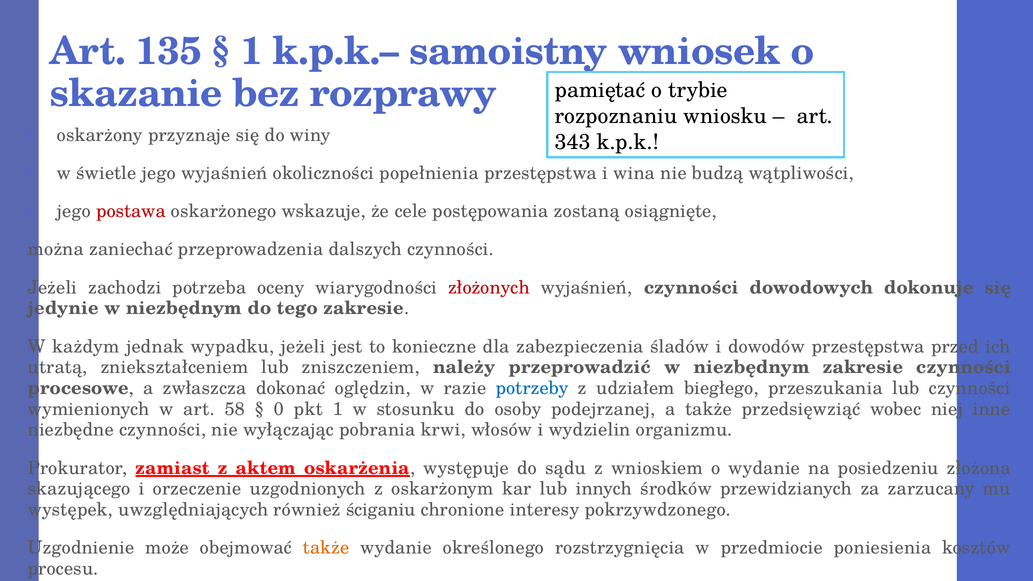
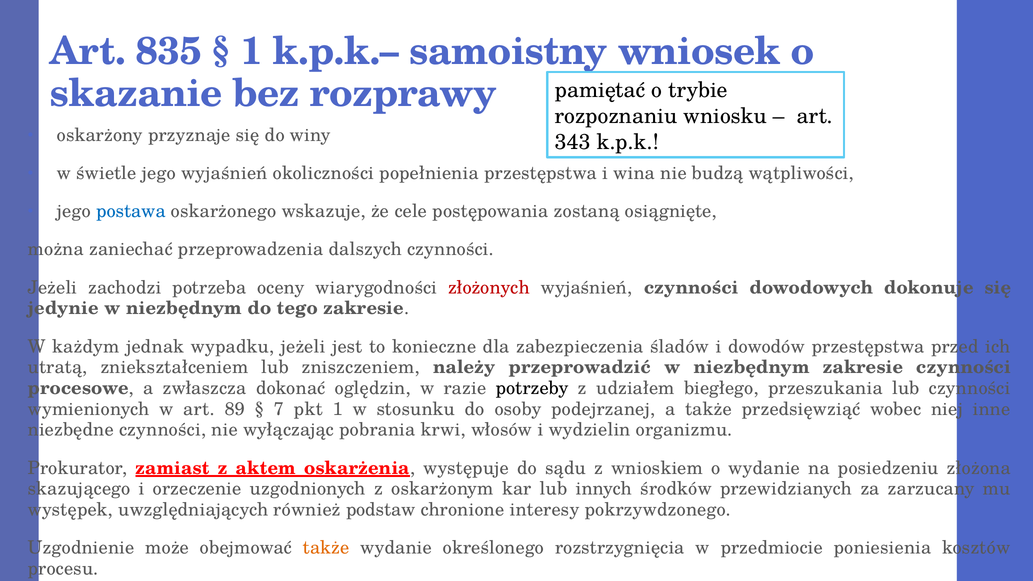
135: 135 -> 835 (169, 51)
postawa colour: red -> blue (131, 211)
potrzeby colour: blue -> black (532, 388)
58: 58 -> 89 (235, 409)
0: 0 -> 7 (279, 409)
ściganiu: ściganiu -> podstaw (381, 510)
